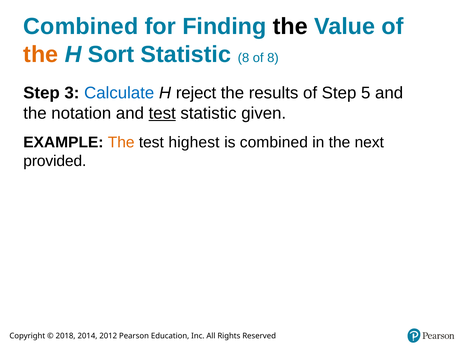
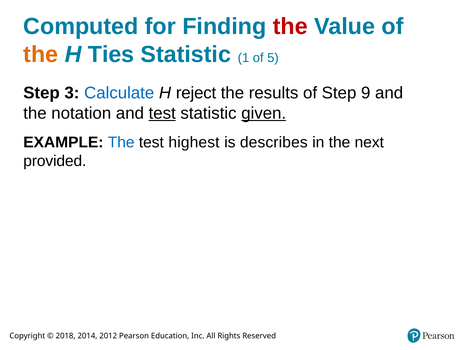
Combined: Combined -> Computed (81, 27)
the colour: black -> red (290, 27)
Sort: Sort -> Ties (111, 55)
Statistic 8: 8 -> 1 (243, 58)
of 8: 8 -> 5 (273, 58)
5: 5 -> 9 (366, 93)
given underline: none -> present (264, 113)
The colour: orange -> blue (121, 142)
is combined: combined -> describes (274, 142)
